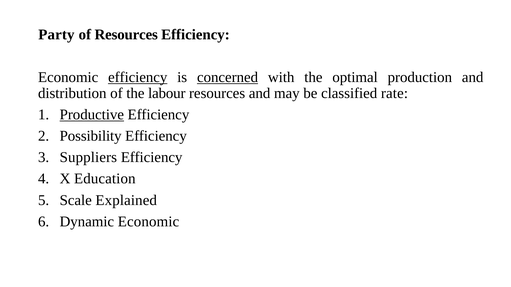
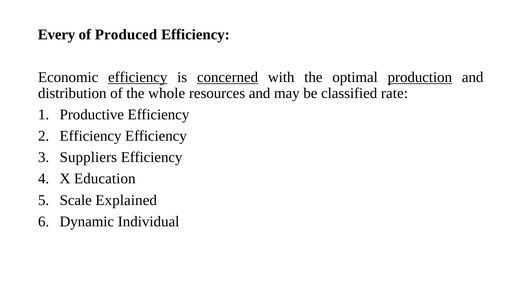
Party: Party -> Every (57, 35)
of Resources: Resources -> Produced (126, 35)
production underline: none -> present (420, 77)
labour: labour -> whole (167, 93)
Productive underline: present -> none (92, 115)
Possibility: Possibility -> Efficiency (91, 136)
Dynamic Economic: Economic -> Individual (149, 222)
